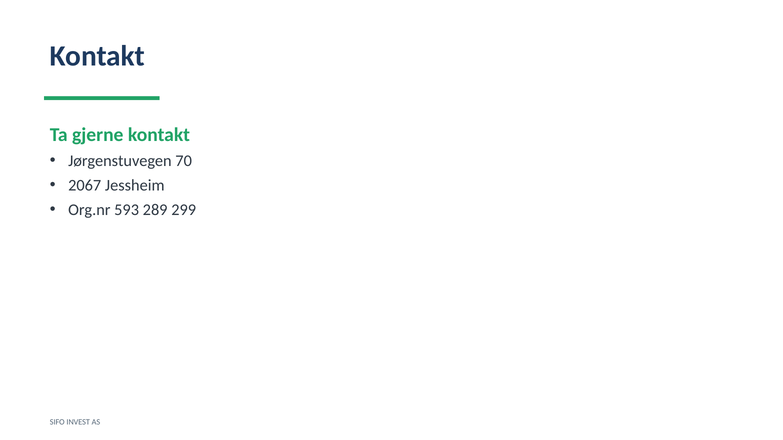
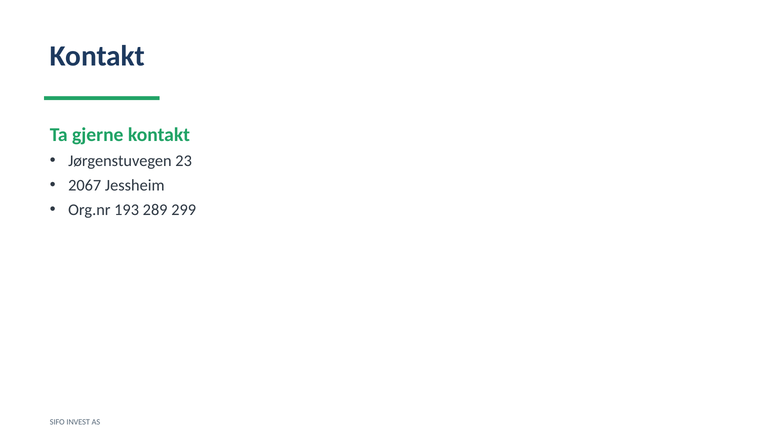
70: 70 -> 23 (184, 161)
593: 593 -> 193 (127, 210)
